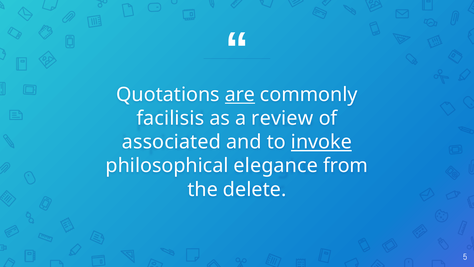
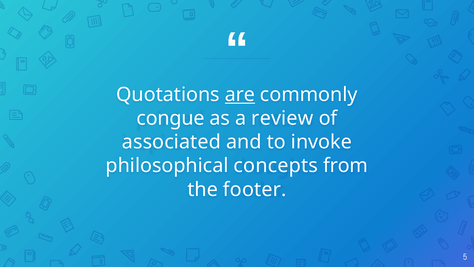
facilisis: facilisis -> congue (170, 118)
invoke underline: present -> none (321, 142)
elegance: elegance -> concepts (276, 166)
delete: delete -> footer (255, 189)
